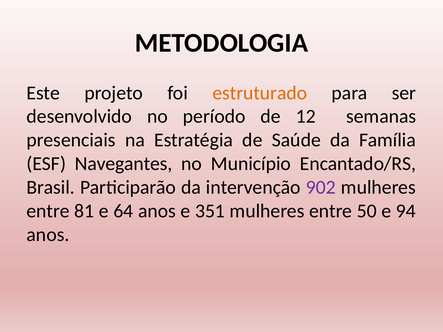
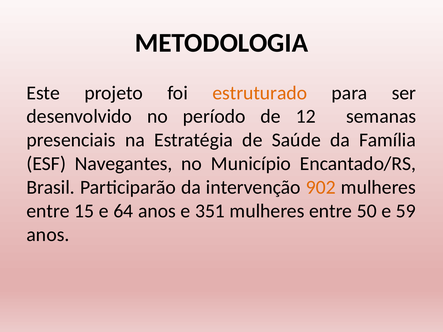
902 colour: purple -> orange (321, 187)
81: 81 -> 15 (84, 211)
94: 94 -> 59 (406, 211)
